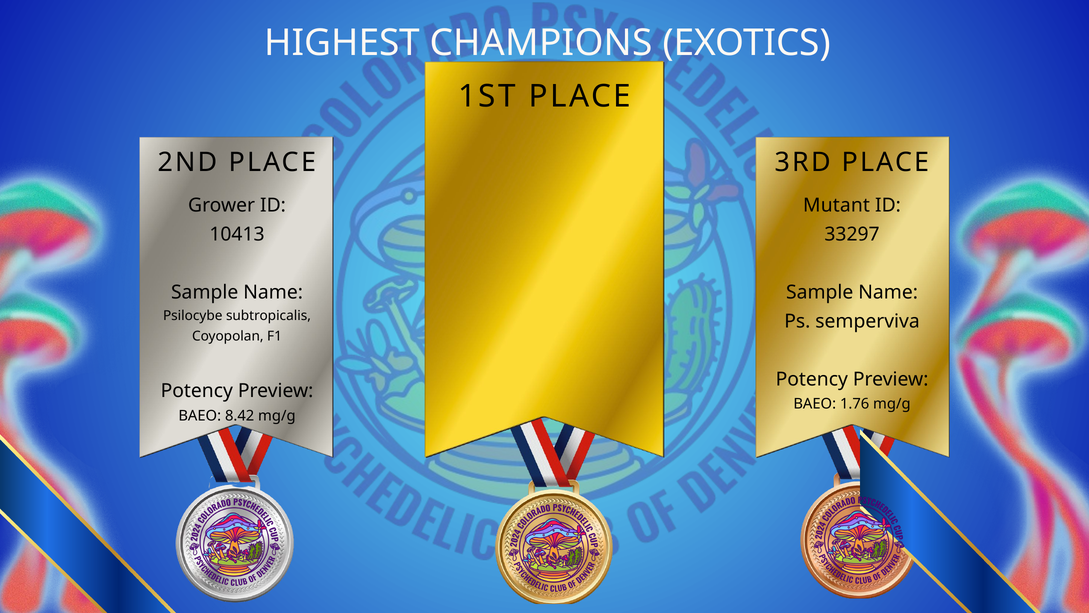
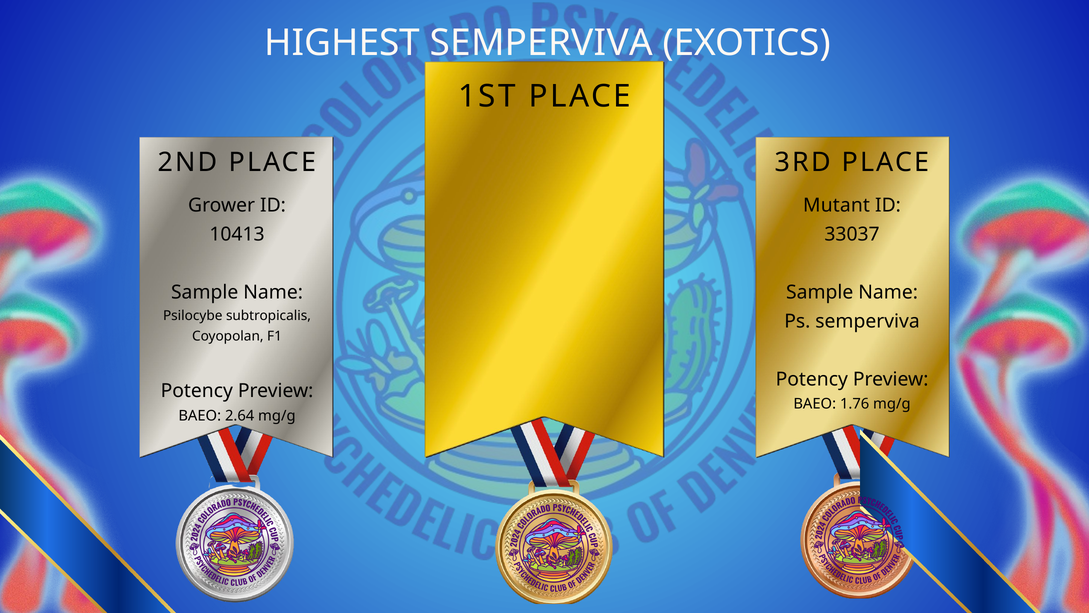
HIGHEST CHAMPIONS: CHAMPIONS -> SEMPERVIVA (541, 43)
33297: 33297 -> 33037 (852, 234)
8.42: 8.42 -> 2.64 (240, 415)
